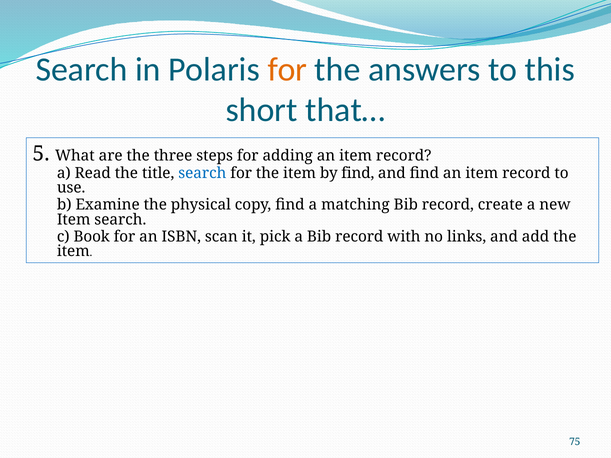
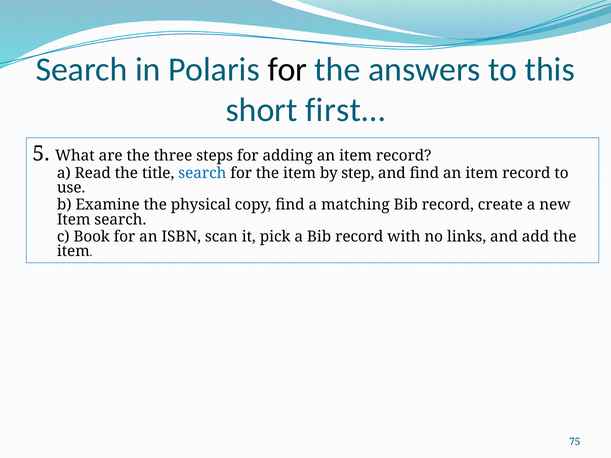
for colour: orange -> black (287, 69)
that…: that… -> first… (345, 110)
by find: find -> step (358, 173)
